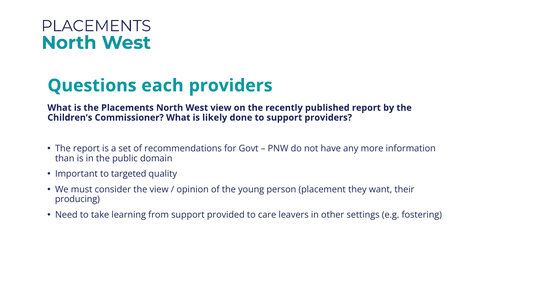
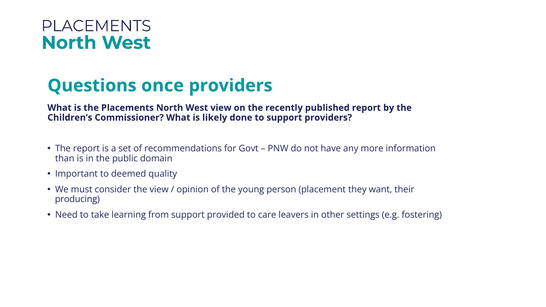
each: each -> once (162, 86)
targeted: targeted -> deemed (129, 174)
